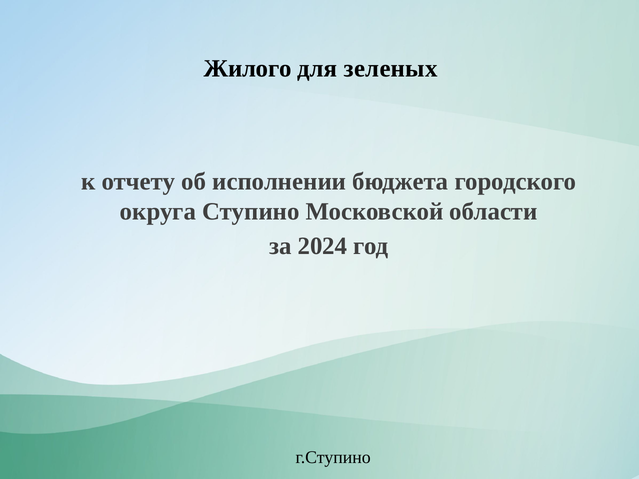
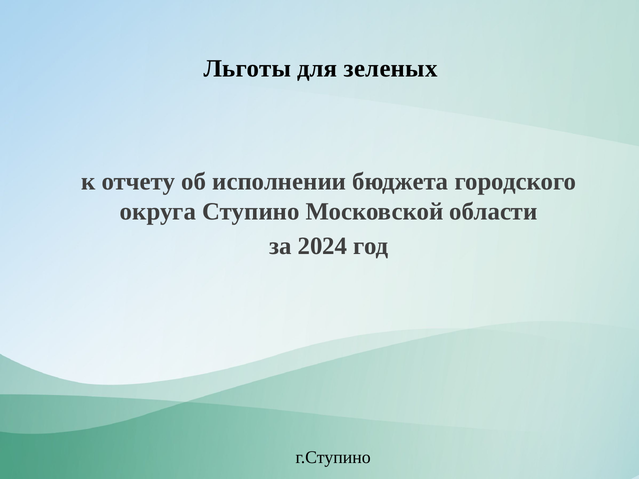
Жилого: Жилого -> Льготы (247, 69)
